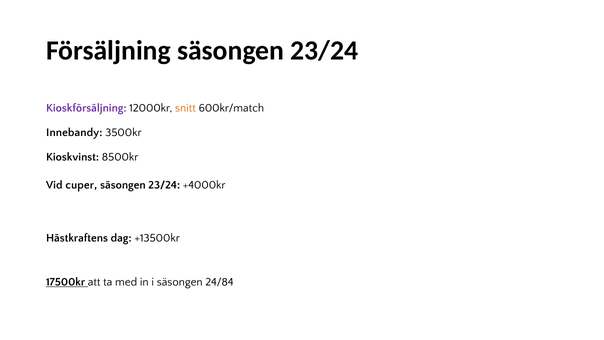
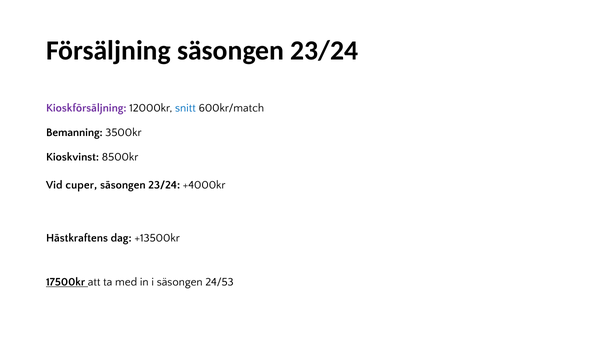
snitt colour: orange -> blue (185, 108)
Innebandy: Innebandy -> Bemanning (74, 132)
24/84: 24/84 -> 24/53 (219, 282)
